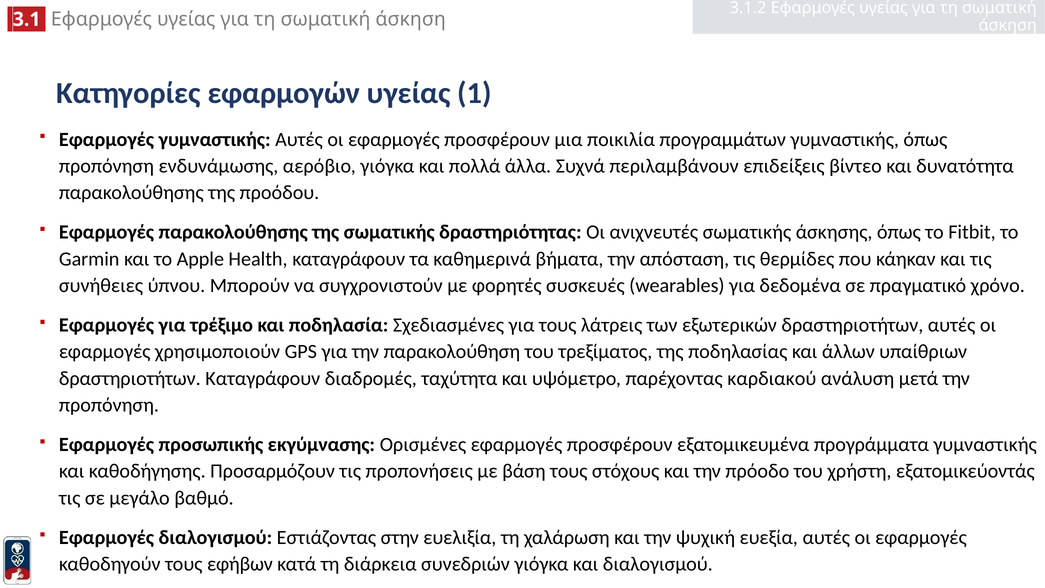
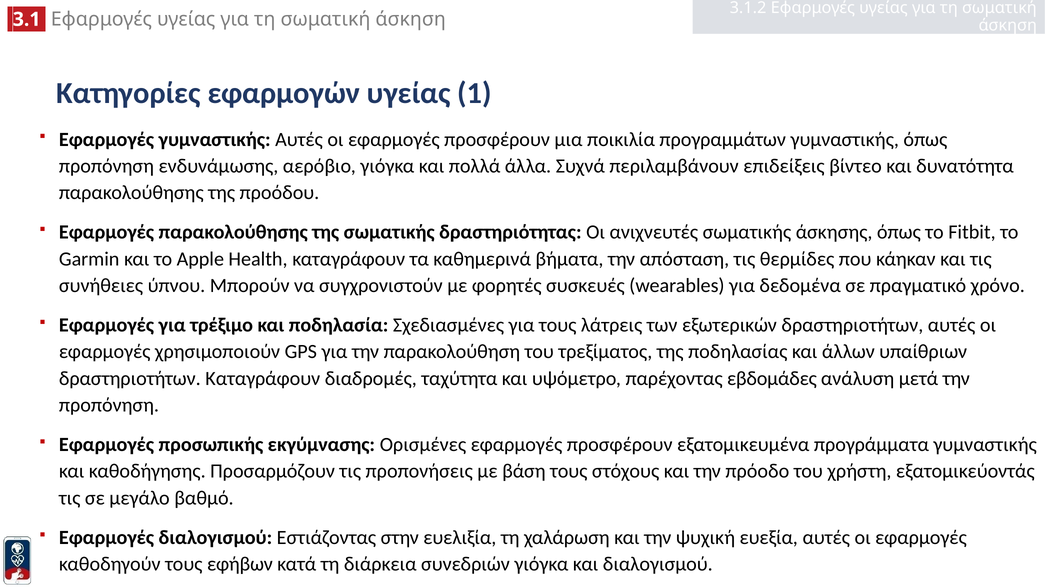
καρδιακού: καρδιακού -> εβδομάδες (772, 378)
